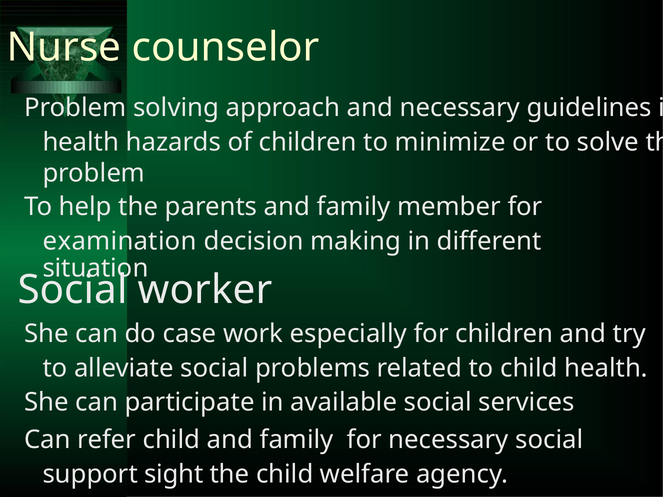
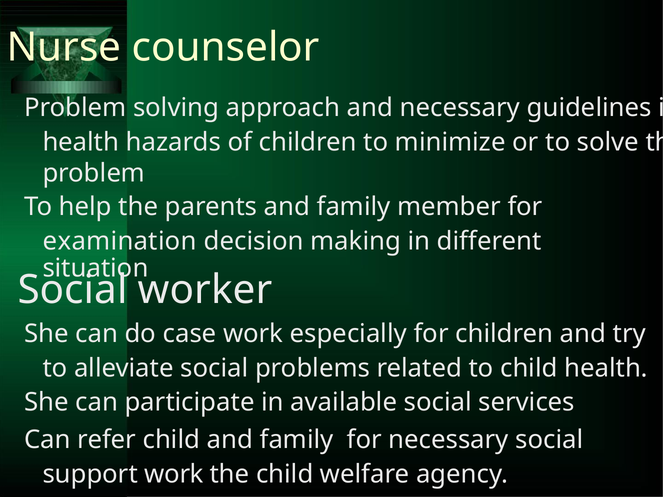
support sight: sight -> work (174, 474)
